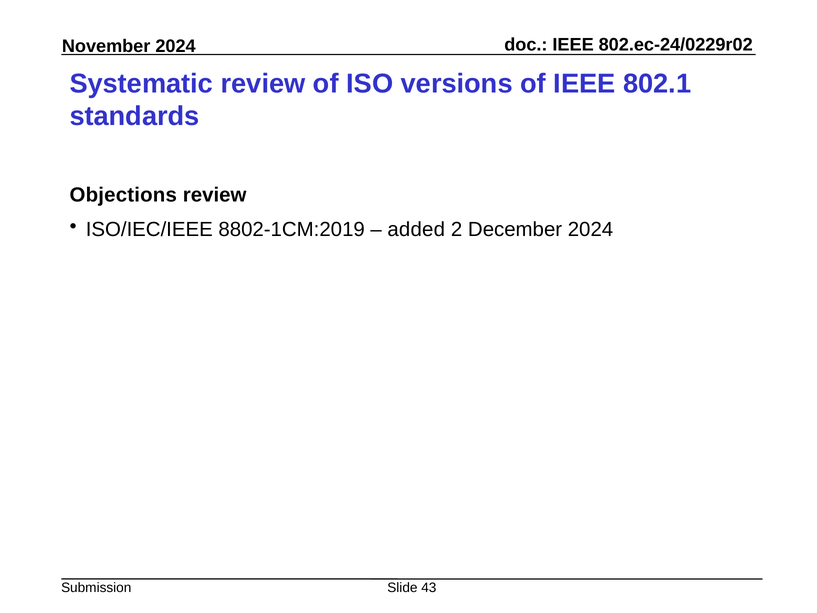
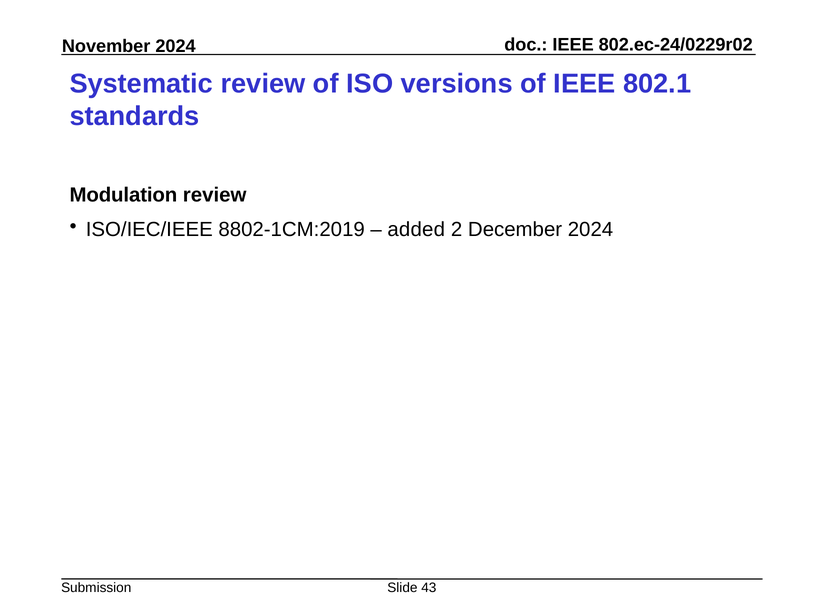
Objections: Objections -> Modulation (123, 195)
